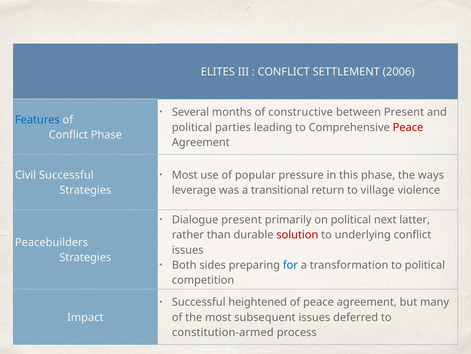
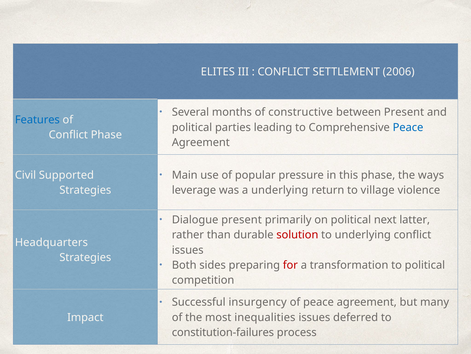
Peace colour: red -> blue (408, 127)
Most: Most -> Main (185, 175)
Civil Successful: Successful -> Supported (66, 175)
a transitional: transitional -> underlying (280, 190)
Peacebuilders: Peacebuilders -> Headquarters (51, 242)
for colour: blue -> red (290, 265)
heightened: heightened -> insurgency (258, 302)
subsequent: subsequent -> inequalities (265, 317)
constitution-armed: constitution-armed -> constitution-failures (223, 332)
